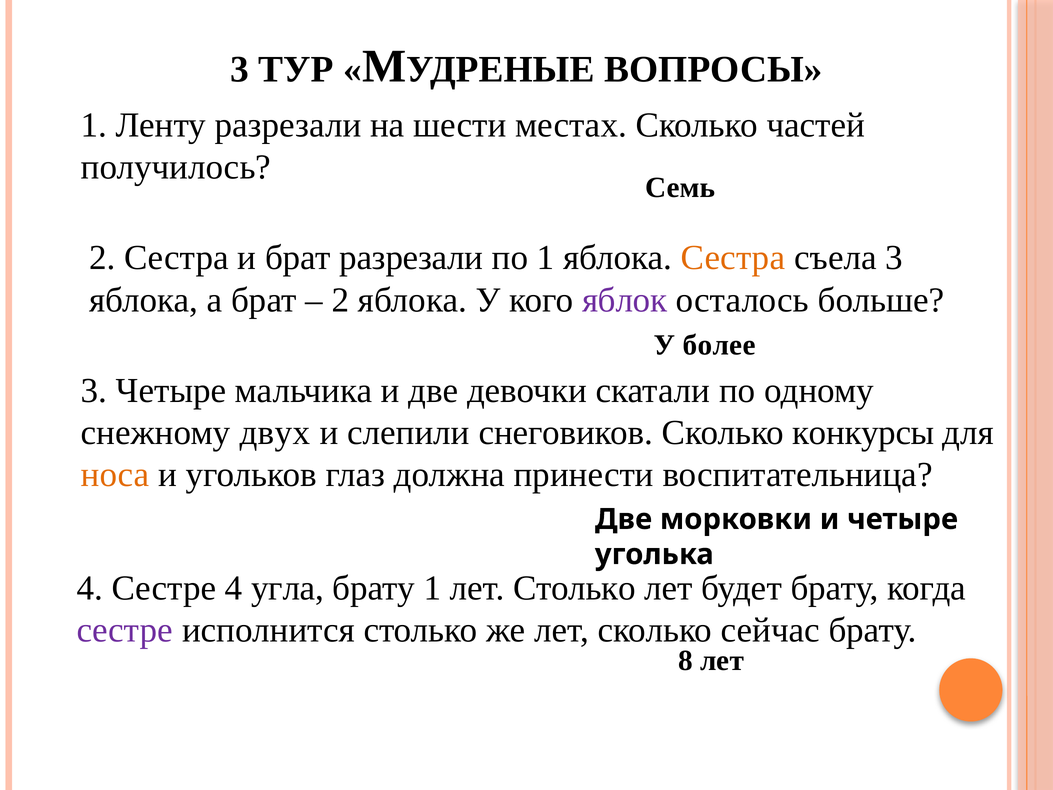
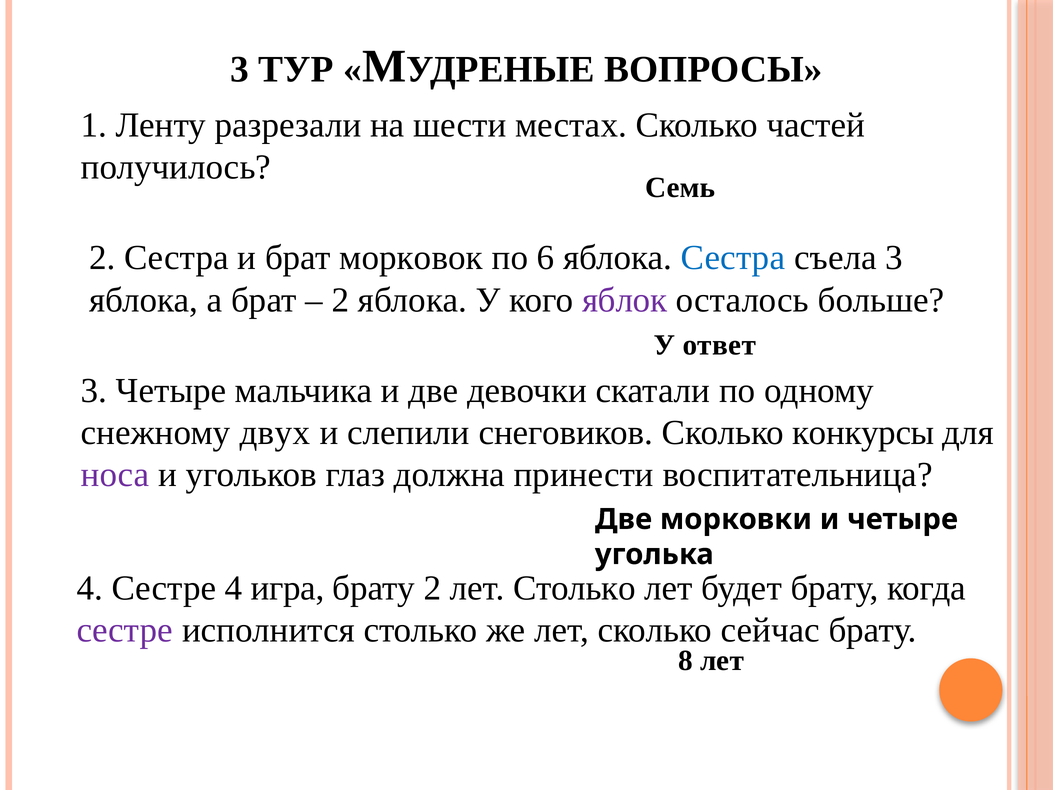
брат разрезали: разрезали -> морковок (411, 258)
по 1: 1 -> 6 (546, 258)
Сестра colour: orange -> blue (733, 258)
более: более -> ответ (719, 345)
носа colour: orange -> purple (115, 475)
угла: угла -> игра (288, 588)
брату 1: 1 -> 2 (432, 588)
